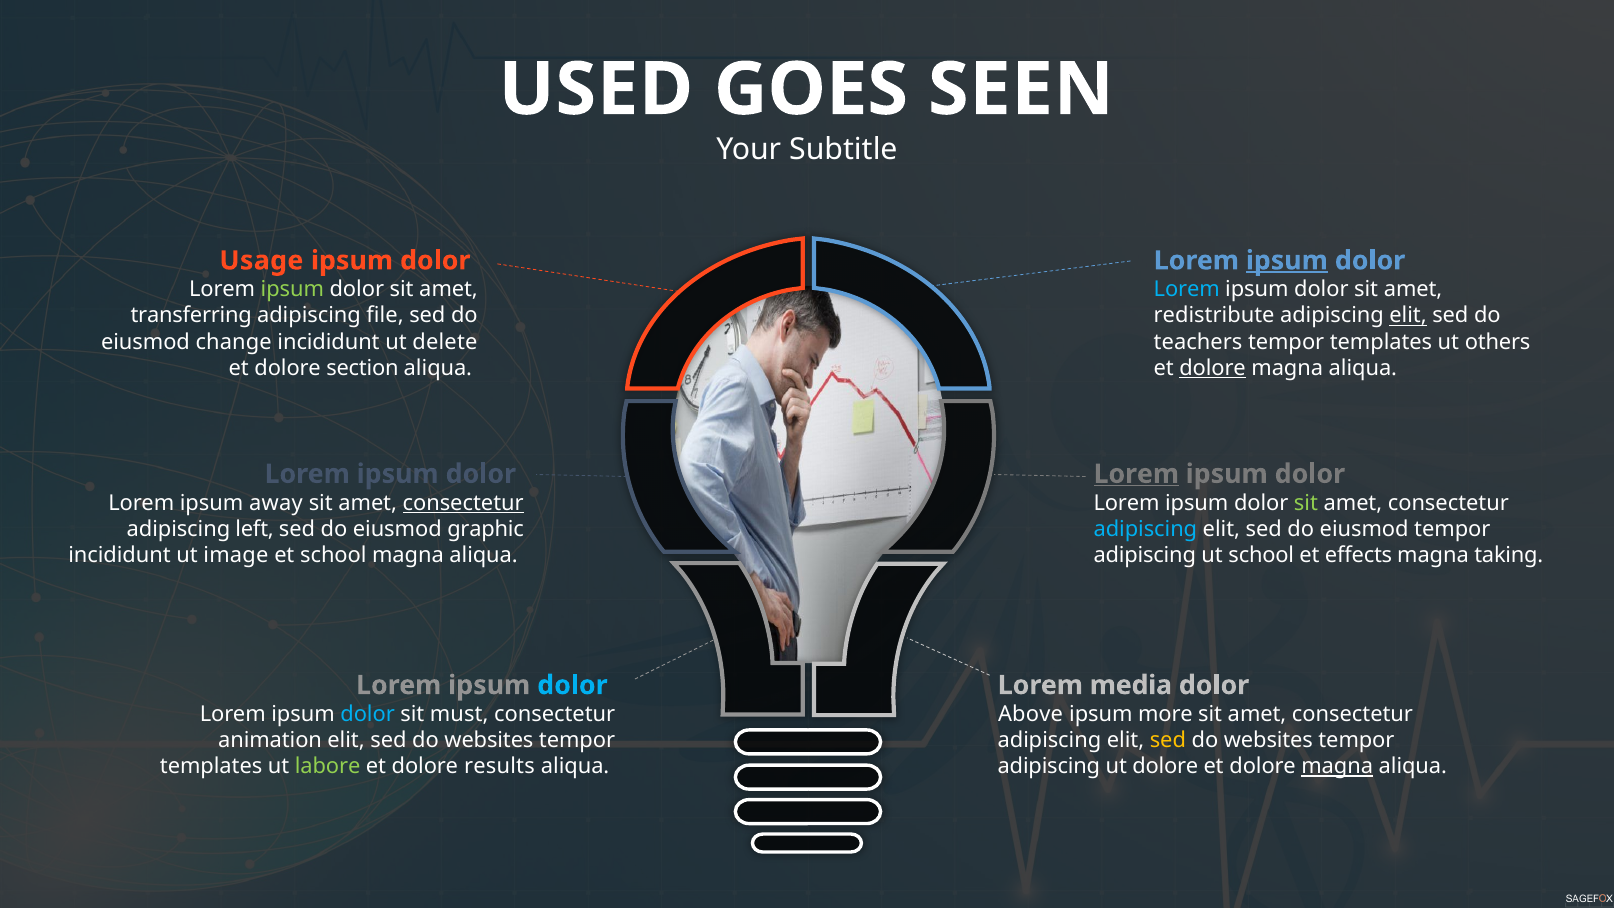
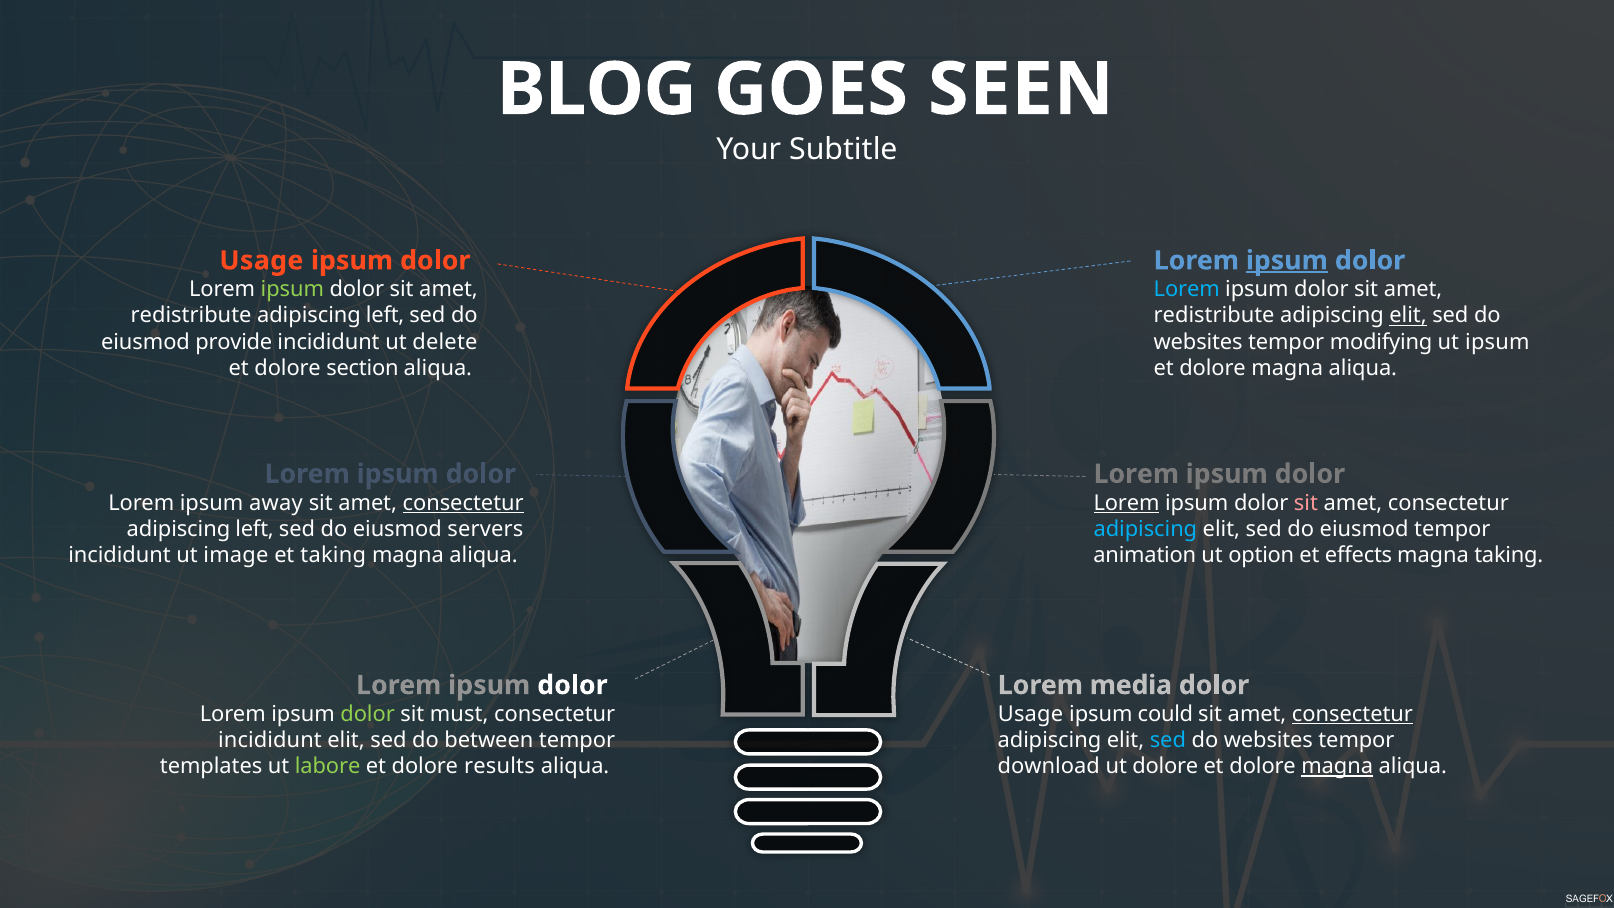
USED: USED -> BLOG (597, 90)
transferring: transferring -> redistribute (191, 316)
file: file -> left (385, 316)
change: change -> provide (234, 342)
teachers: teachers -> websites (1198, 342)
templates: templates -> modifying (1381, 342)
ut others: others -> ipsum (1497, 342)
dolore underline: present -> none (1213, 368)
Lorem underline: present -> none (1136, 474)
Lorem underline: none -> present (1127, 503)
sit colour: light green -> pink (1306, 503)
graphic: graphic -> servers (485, 529)
et school: school -> taking (333, 555)
adipiscing: adipiscing -> animation (1145, 555)
ut school: school -> option (1261, 555)
dolor colour: light blue -> white (572, 685)
dolor colour: light blue -> light green (368, 714)
Above: Above -> Usage (1030, 714)
more: more -> could (1165, 714)
consectetur underline: none -> present (1352, 714)
animation: animation -> incididunt (270, 740)
websites: websites -> between (489, 740)
sed colour: yellow -> light blue (1168, 740)
adipiscing: adipiscing -> download (1049, 767)
